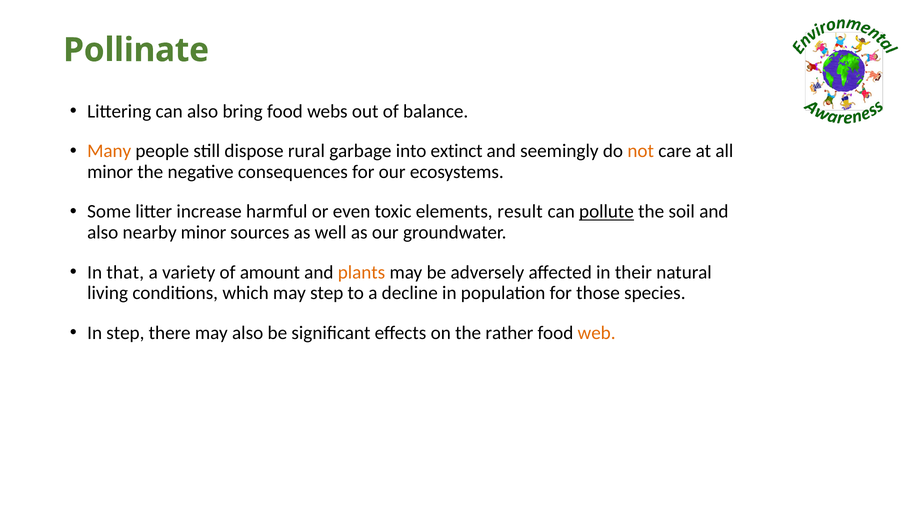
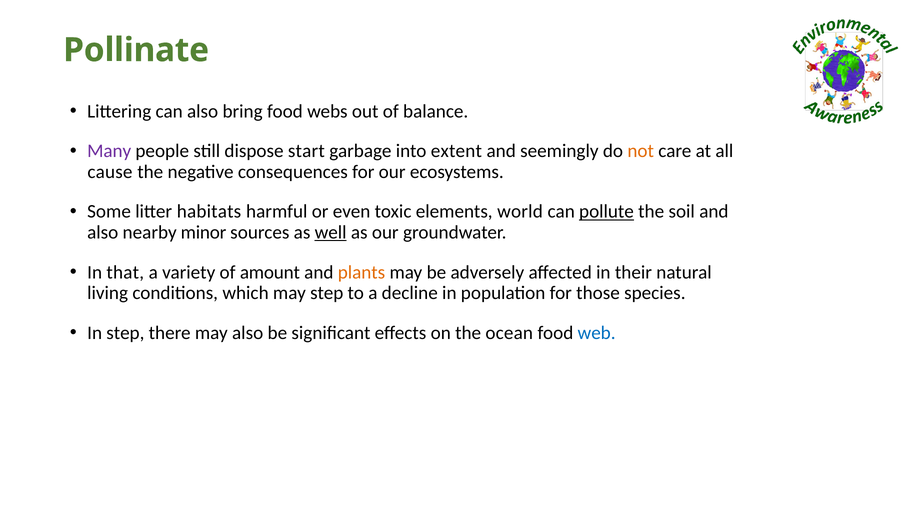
Many colour: orange -> purple (109, 151)
rural: rural -> start (306, 151)
extinct: extinct -> extent (456, 151)
minor: minor -> cause (110, 172)
increase: increase -> habitats (209, 211)
result: result -> world (520, 211)
well underline: none -> present (331, 232)
rather: rather -> ocean (509, 332)
web colour: orange -> blue (597, 332)
